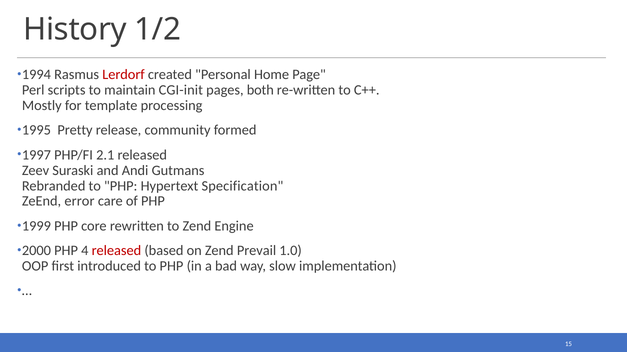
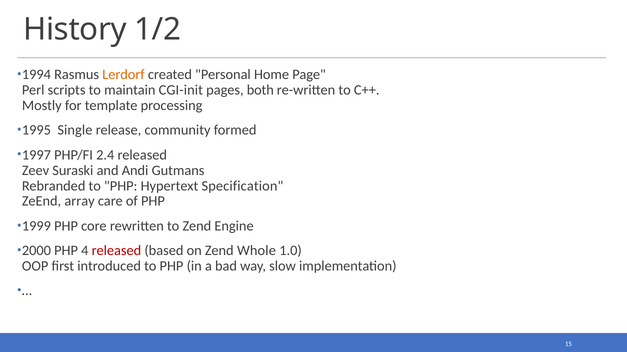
Lerdorf colour: red -> orange (124, 75)
Pretty: Pretty -> Single (75, 130)
2.1: 2.1 -> 2.4 (105, 155)
error: error -> array (80, 202)
Prevail: Prevail -> Whole (256, 251)
